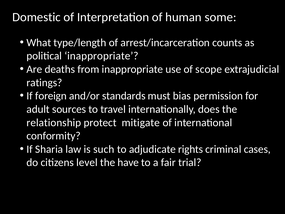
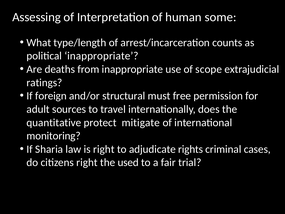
Domestic: Domestic -> Assessing (37, 17)
standards: standards -> structural (124, 96)
bias: bias -> free (182, 96)
relationship: relationship -> quantitative (54, 122)
conformity: conformity -> monitoring (54, 136)
is such: such -> right (104, 149)
citizens level: level -> right (87, 162)
have: have -> used (128, 162)
